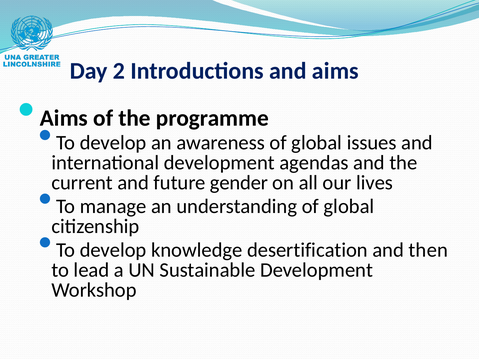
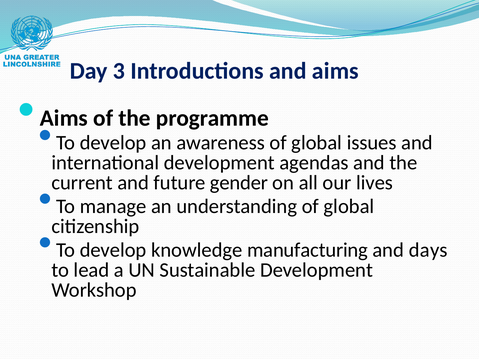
2: 2 -> 3 (119, 71)
desertification: desertification -> manufacturing (307, 250)
then: then -> days (428, 250)
